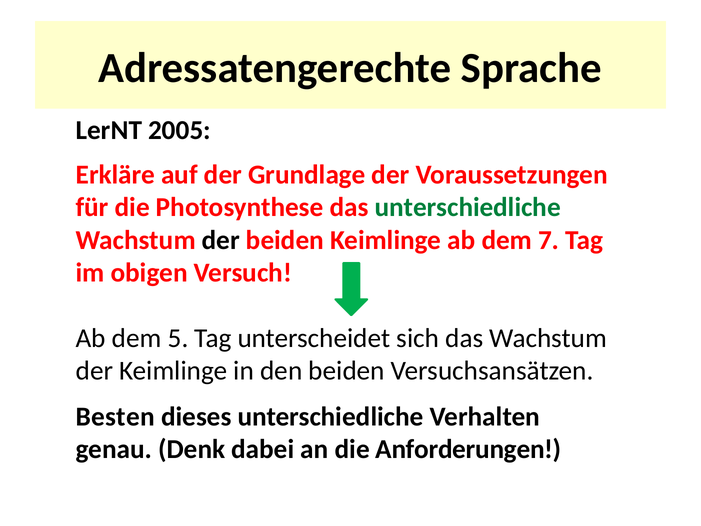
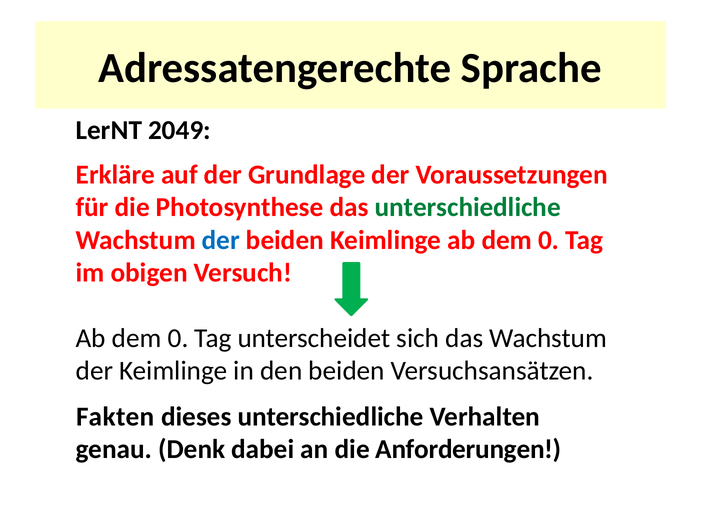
2005: 2005 -> 2049 (180, 130)
der colour: black -> blue (221, 240)
Keimlinge ab dem 7: 7 -> 0 (549, 240)
5: 5 -> 0 (178, 338)
Besten: Besten -> Fakten (115, 416)
